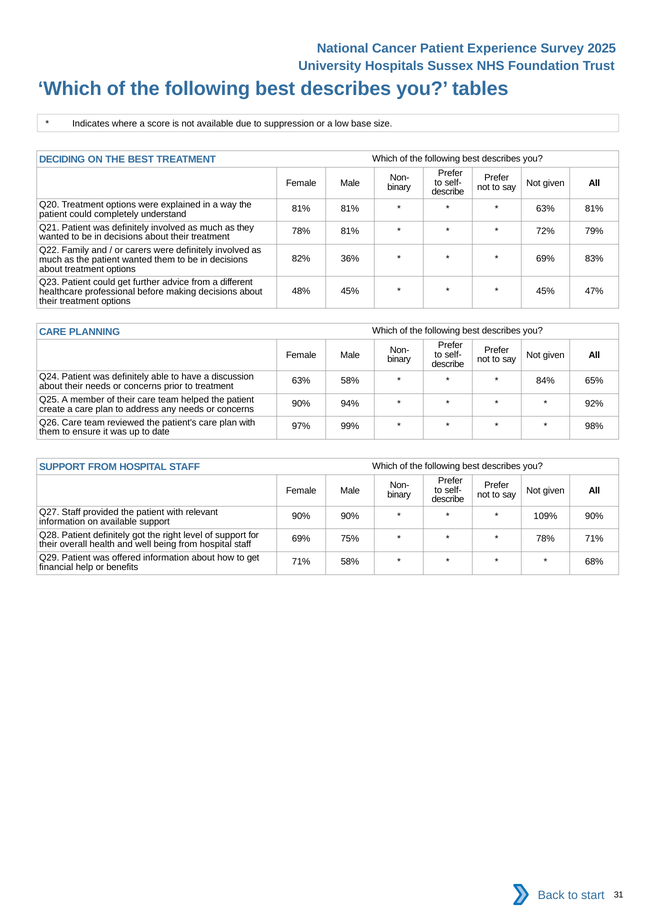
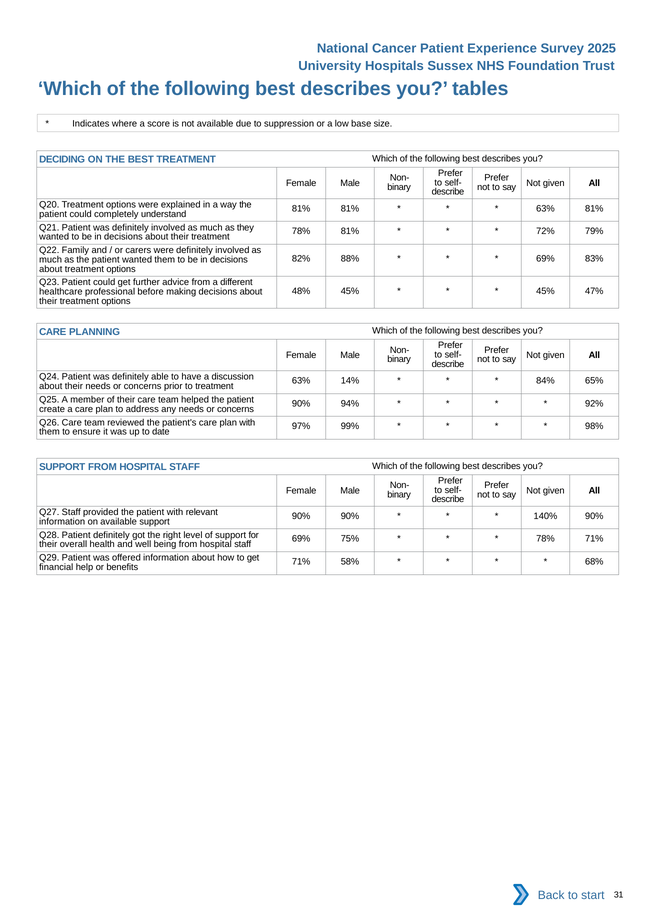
36%: 36% -> 88% (350, 259)
63% 58%: 58% -> 14% (350, 381)
109%: 109% -> 140% (545, 516)
